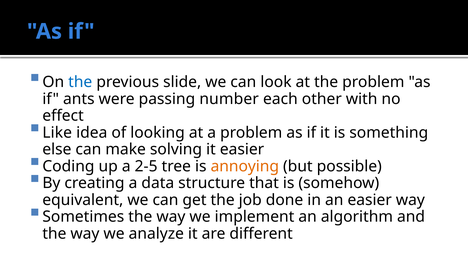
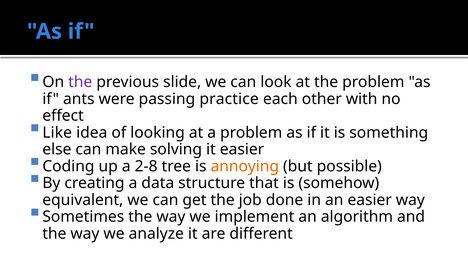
the colour: blue -> purple (80, 82)
number: number -> practice (229, 99)
2-5: 2-5 -> 2-8 (146, 166)
